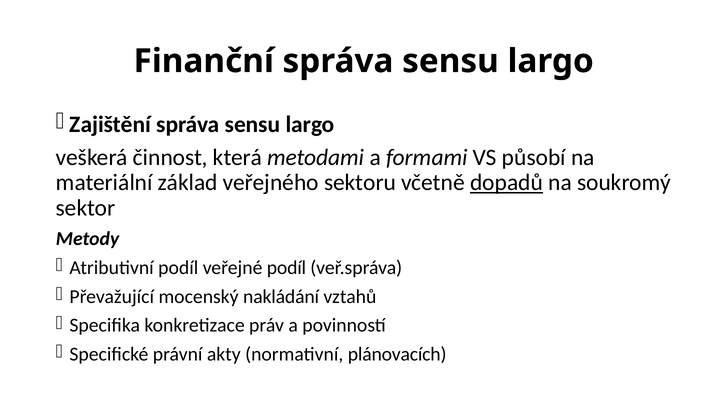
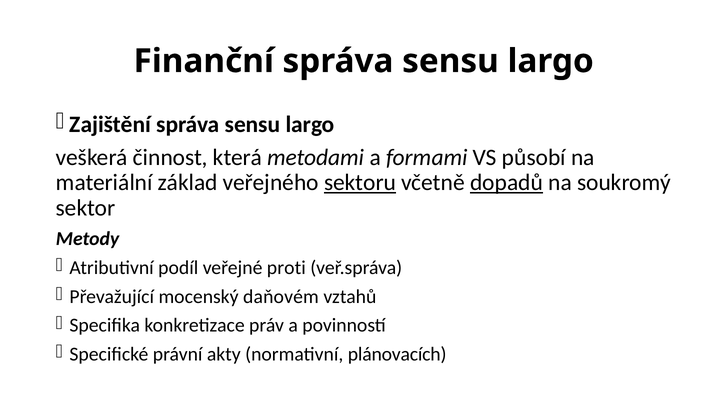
sektoru underline: none -> present (360, 183)
veřejné podíl: podíl -> proti (286, 268)
nakládání: nakládání -> daňovém (281, 297)
